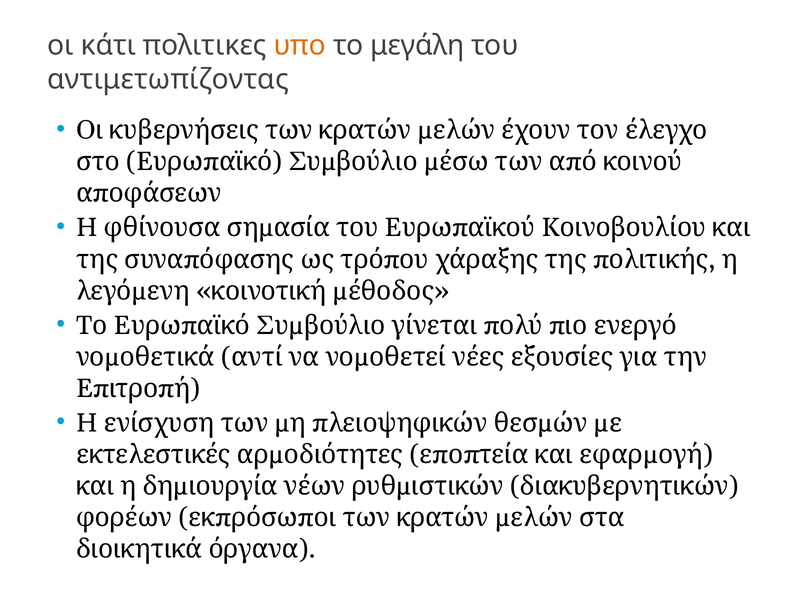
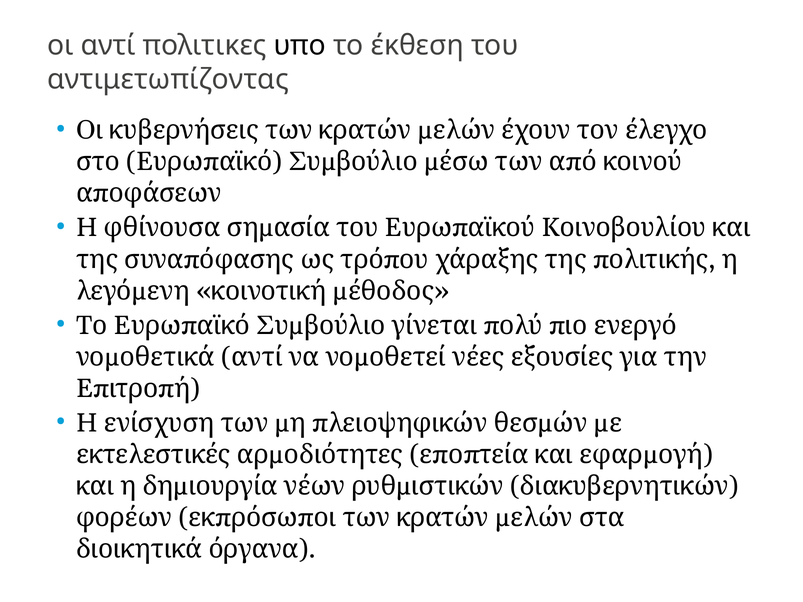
κάτι: κάτι -> αντί (108, 45)
υπο colour: orange -> black (300, 45)
μεγάλη: μεγάλη -> έκθεση (417, 45)
